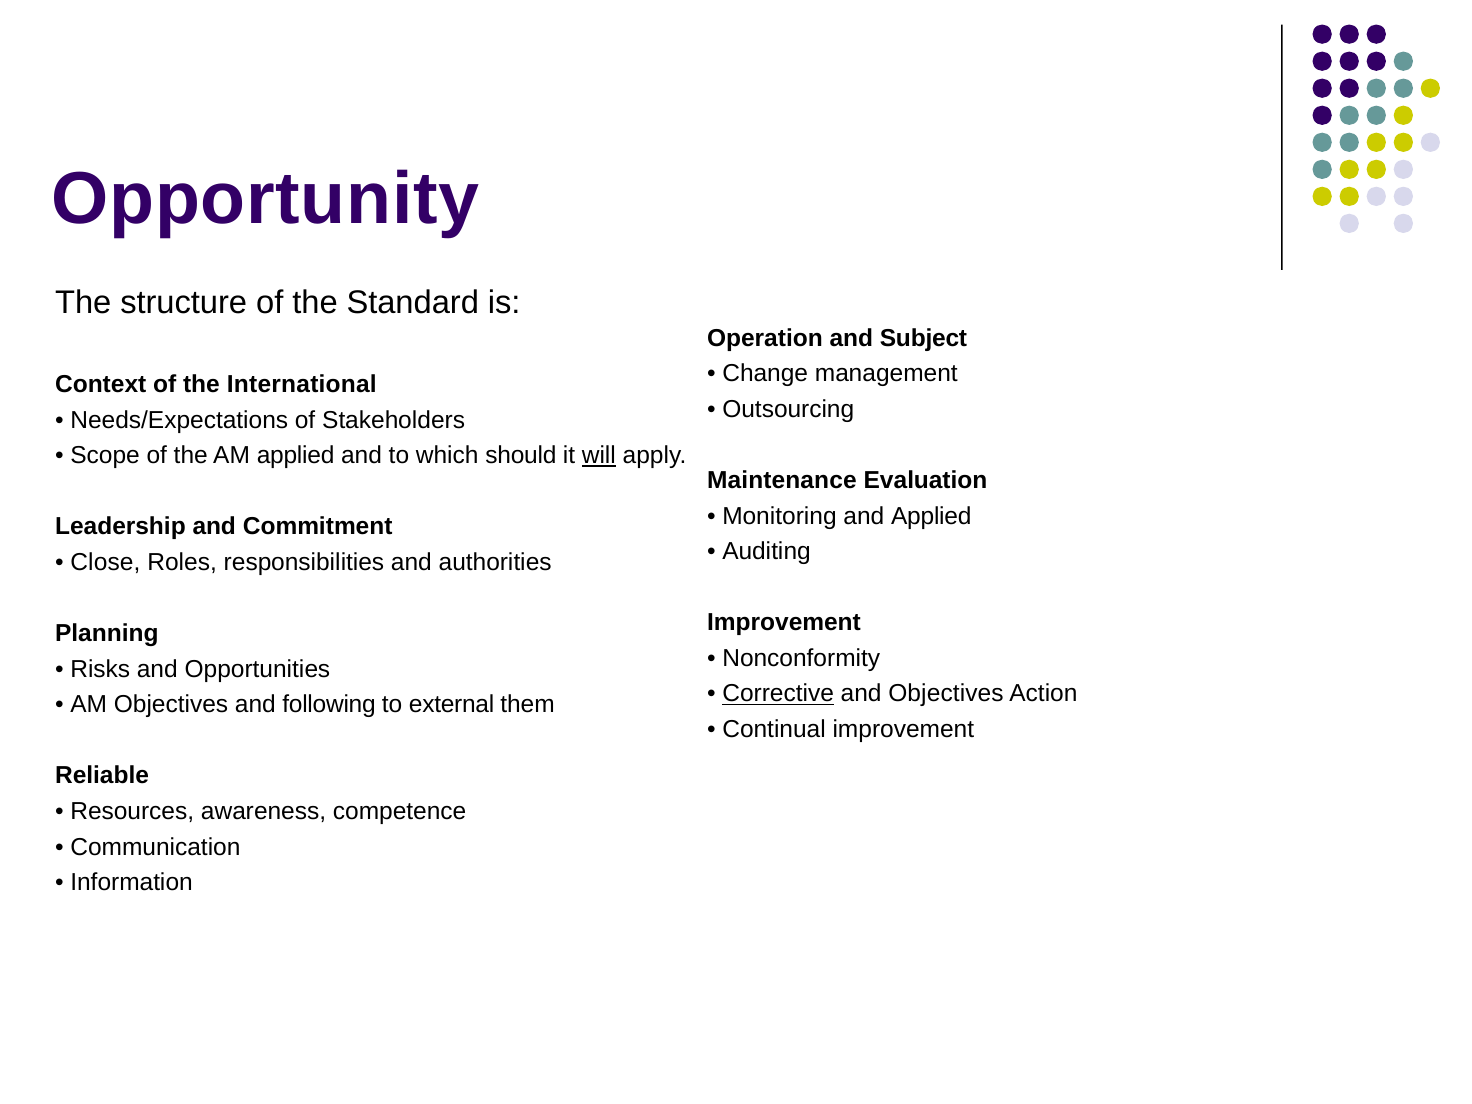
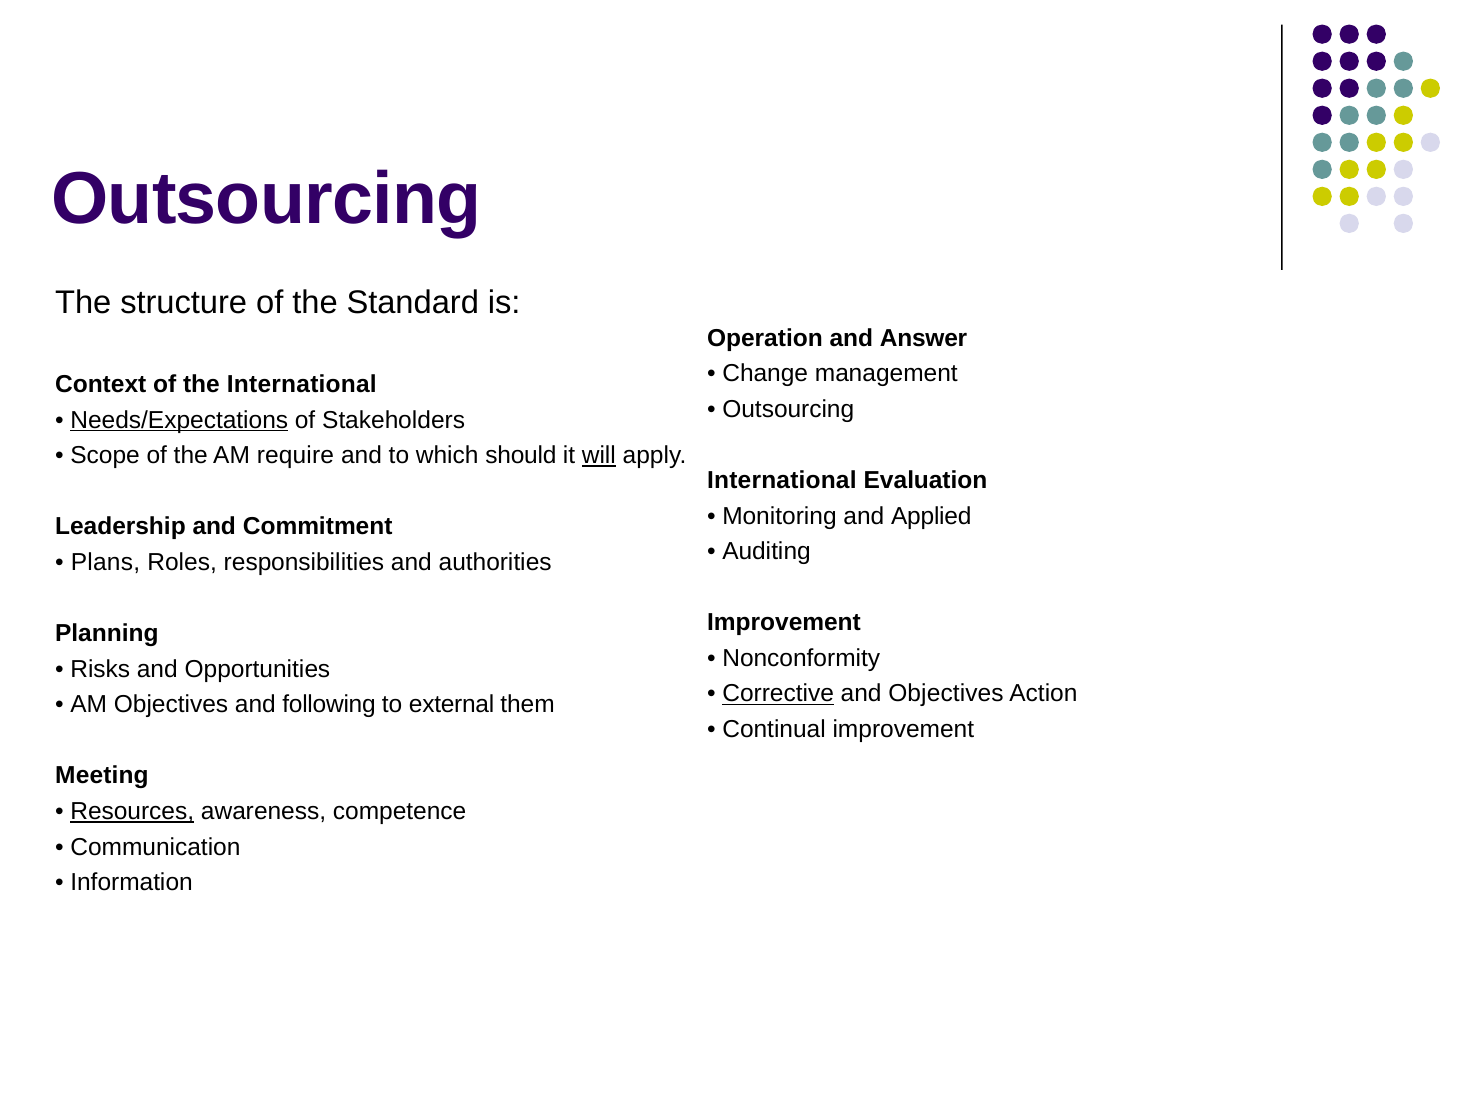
Opportunity: Opportunity -> Outsourcing (266, 199)
Subject: Subject -> Answer (924, 338)
Needs/Expectations underline: none -> present (179, 420)
AM applied: applied -> require (295, 456)
Maintenance: Maintenance -> International (782, 480)
Close: Close -> Plans (105, 562)
Reliable: Reliable -> Meeting (102, 776)
Resources underline: none -> present (132, 811)
